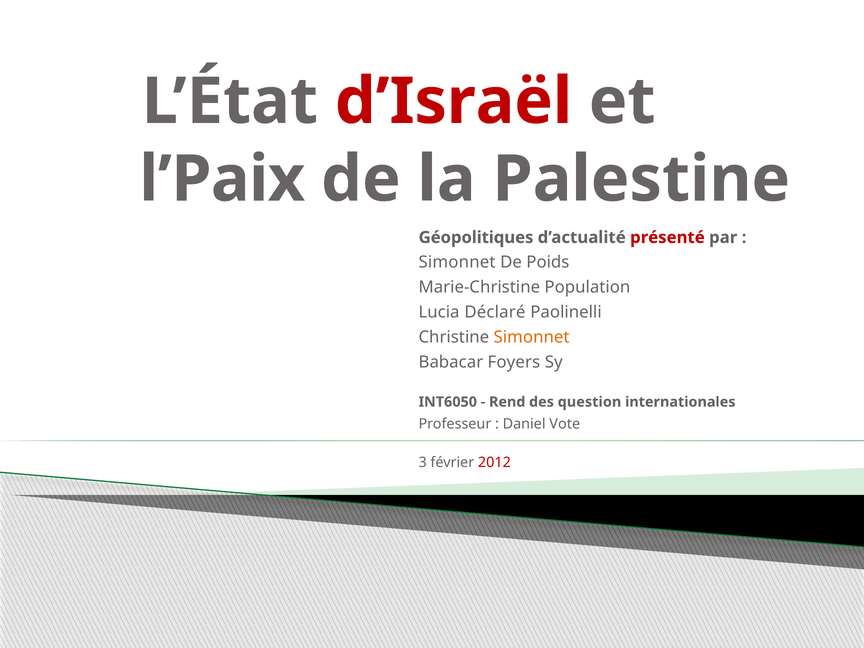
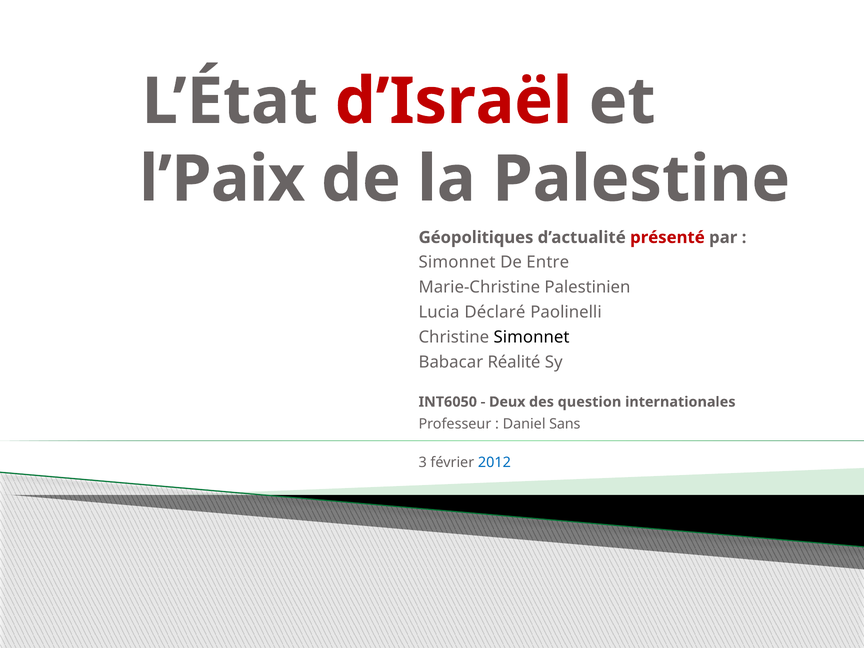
Poids: Poids -> Entre (548, 262)
Population: Population -> Palestinien (587, 287)
Simonnet colour: orange -> black (532, 337)
Foyers: Foyers -> Réalité (514, 362)
Rend: Rend -> Deux (507, 402)
Vote: Vote -> Sans (565, 424)
2012 colour: red -> blue (494, 462)
